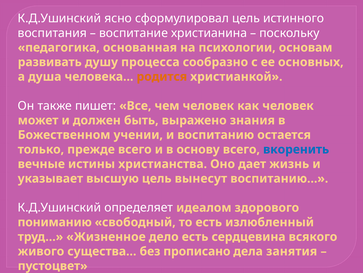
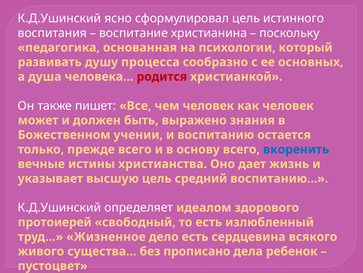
основам: основам -> который (306, 47)
родится colour: orange -> red (162, 76)
вынесут: вынесут -> средний (201, 178)
пониманию: пониманию -> протоиерей (55, 222)
занятия: занятия -> ребенок (292, 251)
